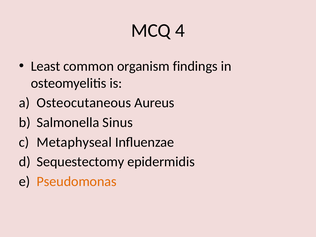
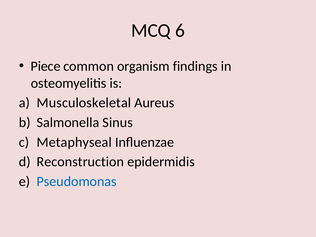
4: 4 -> 6 (180, 31)
Least: Least -> Piece (46, 66)
Osteocutaneous: Osteocutaneous -> Musculoskeletal (84, 103)
Sequestectomy: Sequestectomy -> Reconstruction (80, 162)
Pseudomonas colour: orange -> blue (77, 181)
